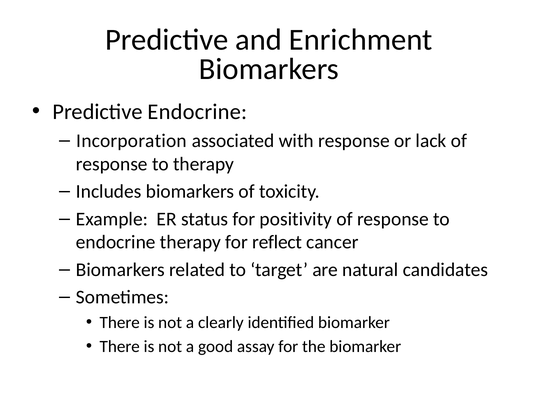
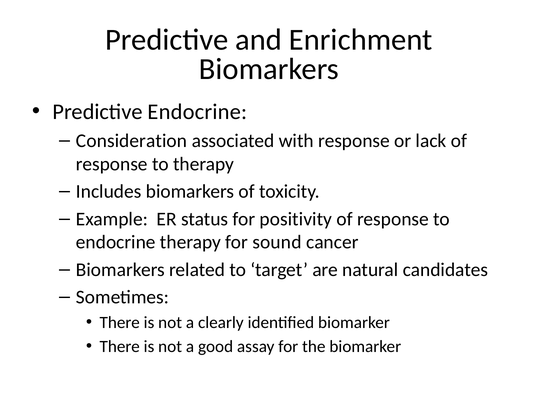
Incorporation: Incorporation -> Consideration (132, 141)
reflect: reflect -> sound (277, 243)
